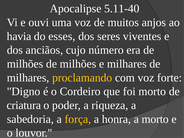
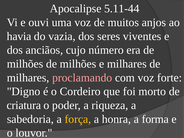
5.11-40: 5.11-40 -> 5.11-44 (122, 9)
esses: esses -> vazia (62, 36)
proclamando colour: yellow -> pink (82, 78)
a morto: morto -> forma (155, 119)
